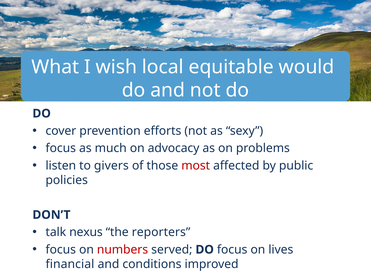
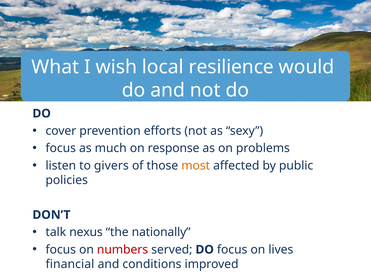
equitable: equitable -> resilience (231, 67)
advocacy: advocacy -> response (174, 148)
most colour: red -> orange (196, 166)
reporters: reporters -> nationally (161, 232)
